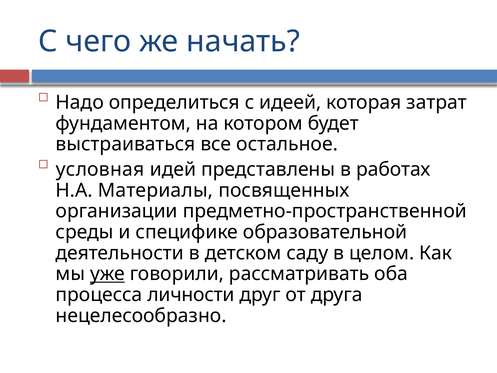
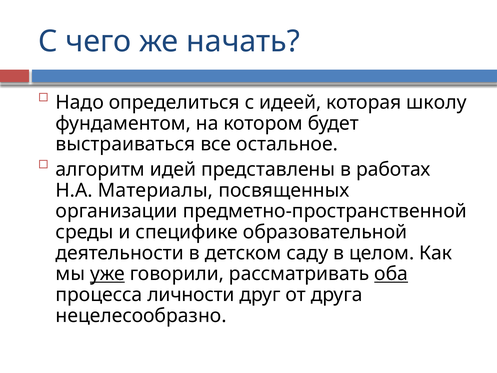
затрат: затрат -> школу (437, 102)
условная: условная -> алгоритм (100, 169)
оба underline: none -> present (391, 274)
